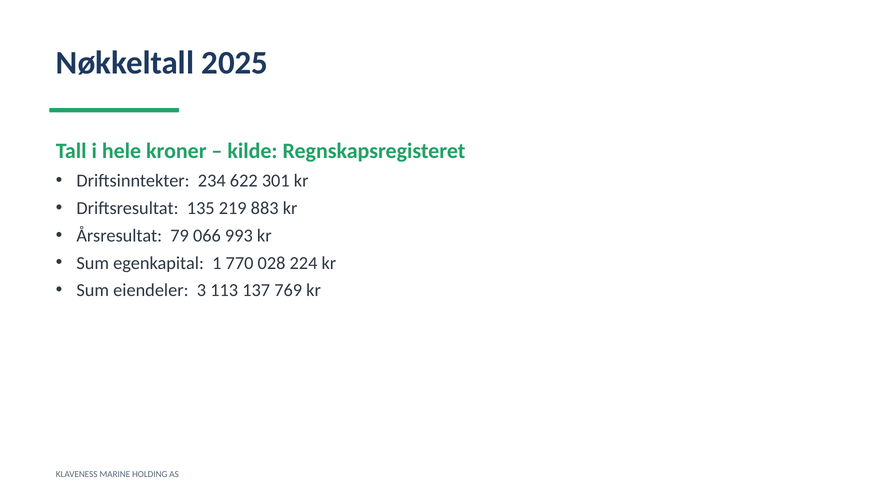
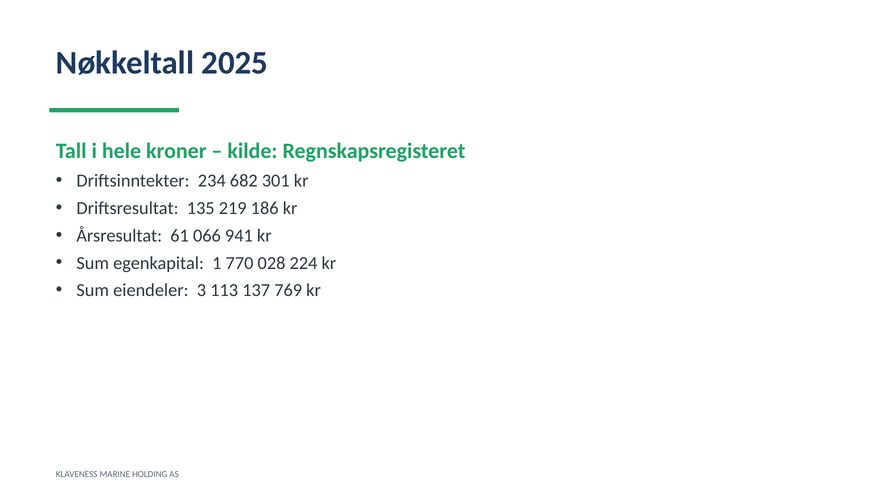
622: 622 -> 682 (244, 181)
883: 883 -> 186 (265, 208)
79: 79 -> 61 (180, 235)
993: 993 -> 941 (239, 235)
